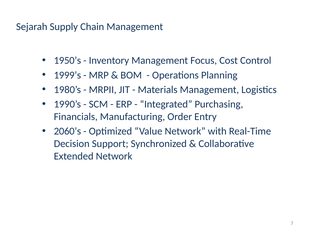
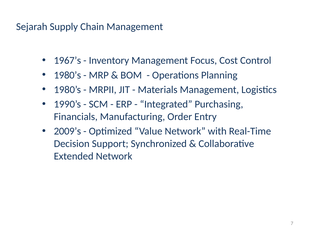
1950’s: 1950’s -> 1967’s (67, 61)
1999’s: 1999’s -> 1980’s (67, 75)
2060’s: 2060’s -> 2009’s (67, 131)
